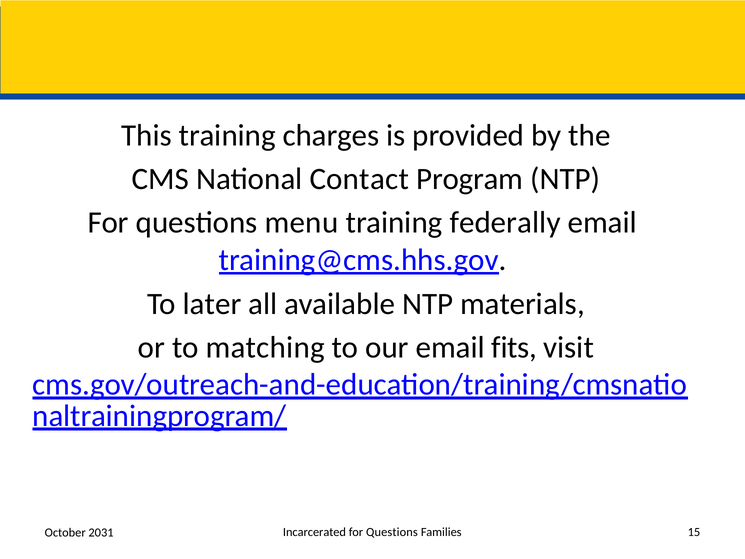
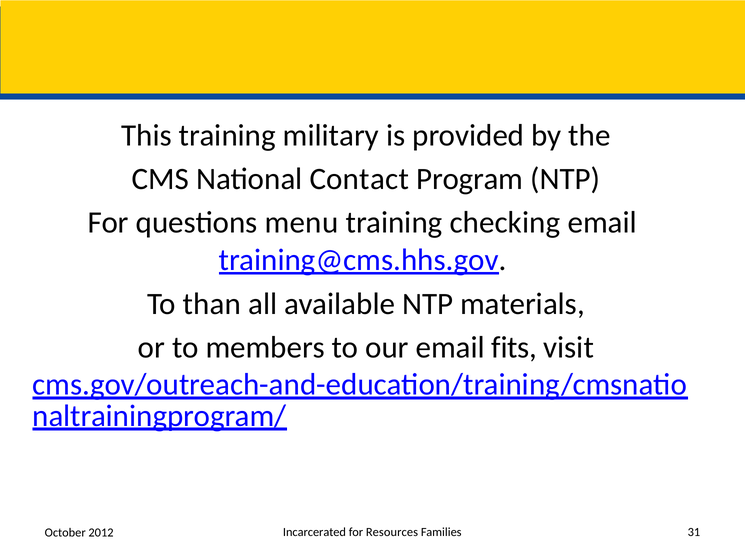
charges: charges -> military (331, 136)
federally: federally -> checking (505, 223)
later: later -> than (212, 304)
matching: matching -> members (265, 347)
Questions: Questions -> Resources (392, 532)
15: 15 -> 31 (694, 532)
2031: 2031 -> 2012 (101, 532)
